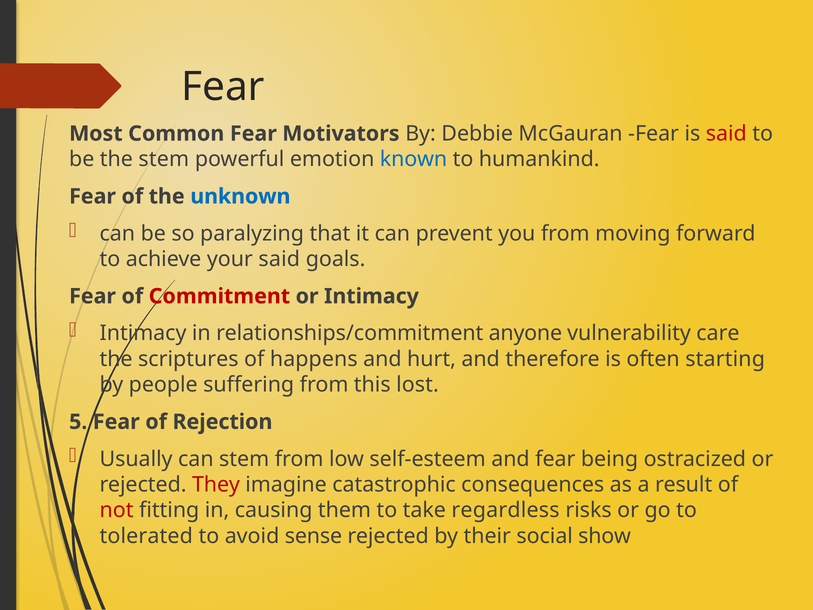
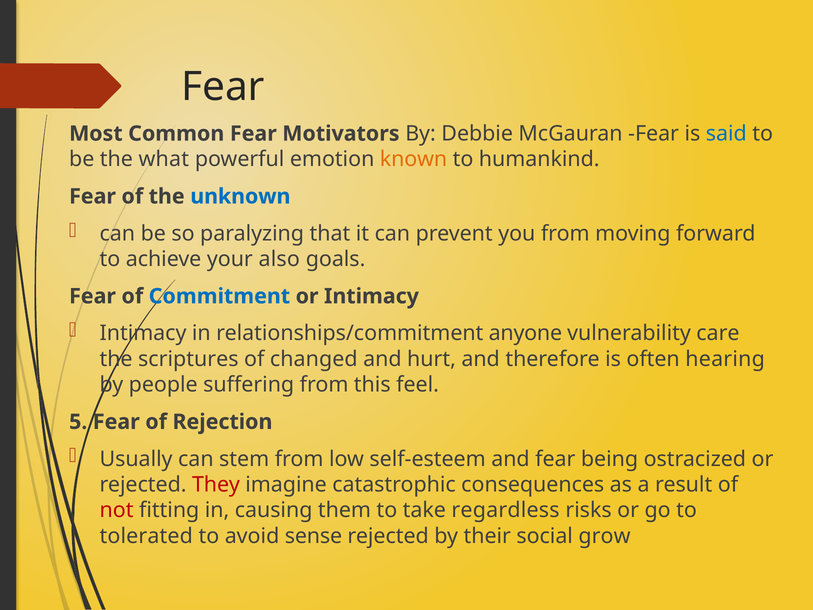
said colour: red -> blue (726, 134)
the stem: stem -> what (164, 159)
known colour: blue -> orange (414, 159)
your said: said -> also (279, 259)
Commitment colour: red -> blue (219, 296)
happens: happens -> changed (314, 359)
starting: starting -> hearing (725, 359)
lost: lost -> feel (418, 385)
show: show -> grow (604, 536)
